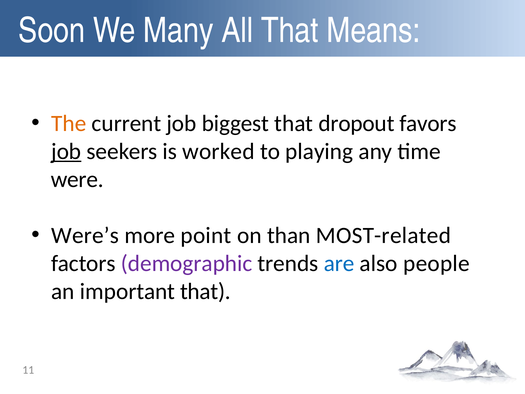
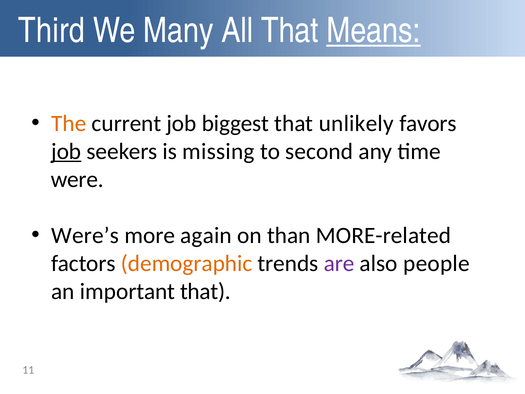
Soon: Soon -> Third (52, 31)
Means underline: none -> present (374, 31)
dropout: dropout -> unlikely (356, 123)
worked: worked -> missing (218, 151)
playing: playing -> second (319, 151)
point: point -> again (206, 235)
MOST-related: MOST-related -> MORE-related (384, 235)
demographic colour: purple -> orange (187, 263)
are colour: blue -> purple (339, 263)
